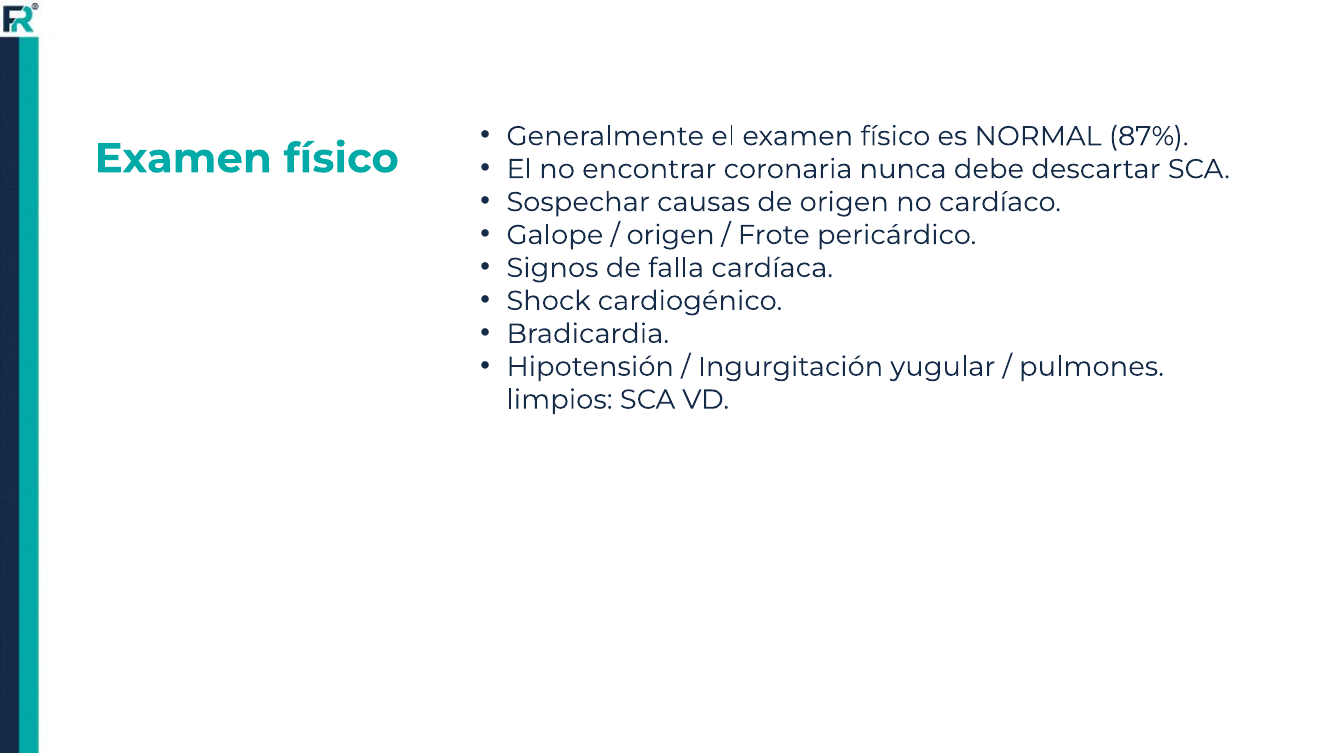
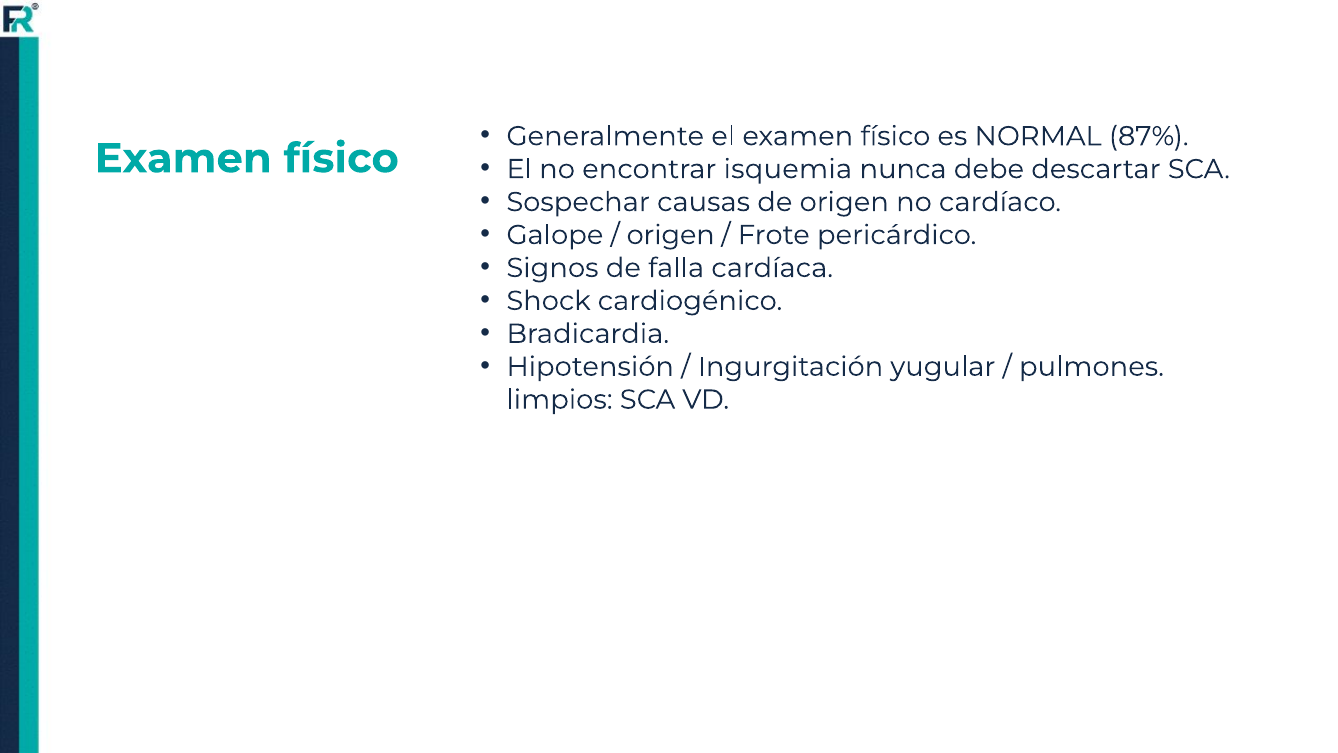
coronaria: coronaria -> isquemia (788, 169)
